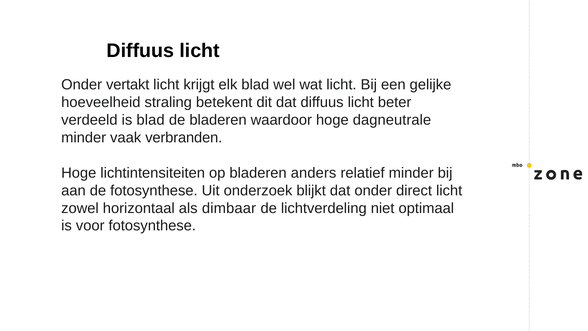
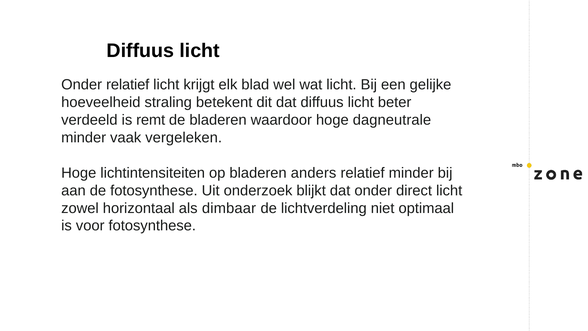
Onder vertakt: vertakt -> relatief (128, 85)
is blad: blad -> remt (151, 120)
verbranden: verbranden -> vergeleken (184, 137)
